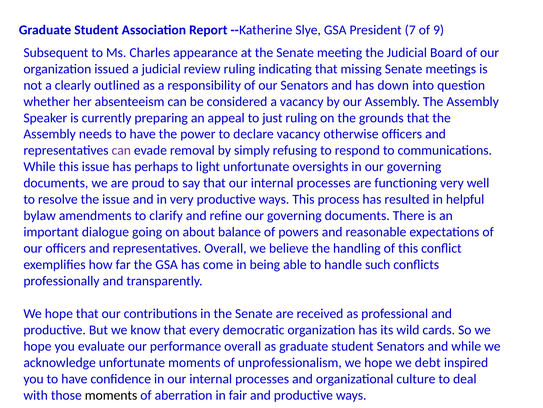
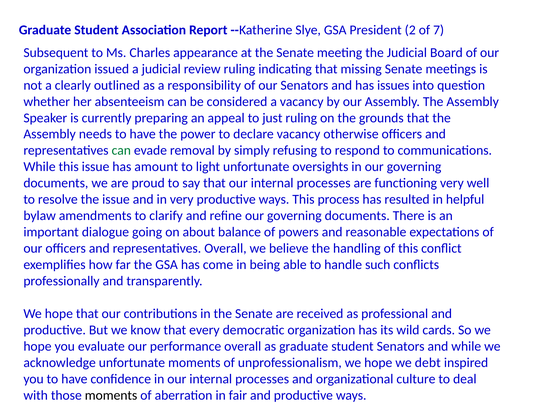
7: 7 -> 2 (410, 30)
9: 9 -> 7 (439, 30)
down: down -> issues (393, 85)
can colour: purple -> green (121, 150)
perhaps: perhaps -> amount (156, 167)
